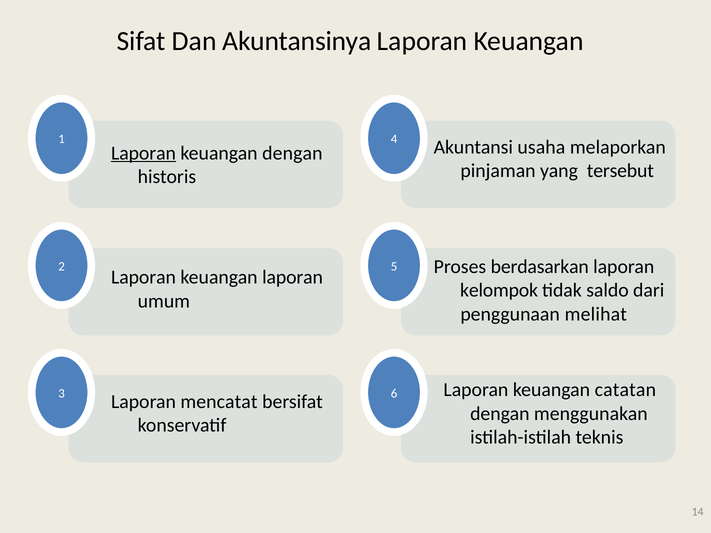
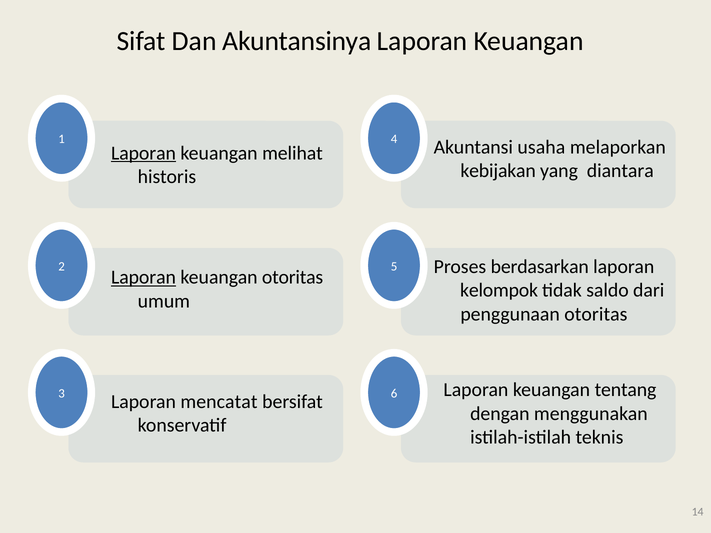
keuangan dengan: dengan -> melihat (292, 153)
pinjaman: pinjaman -> kebijakan (498, 171)
tersebut: tersebut -> diantara (620, 171)
Laporan underline: none -> present (143, 277)
keuangan laporan: laporan -> otoritas (293, 277)
penggunaan melihat: melihat -> otoritas (596, 314)
catatan: catatan -> tentang (625, 390)
